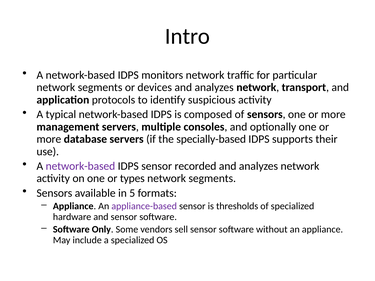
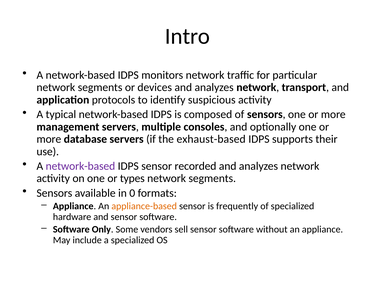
specially-based: specially-based -> exhaust-based (211, 139)
5: 5 -> 0 (132, 193)
appliance-based colour: purple -> orange (144, 206)
thresholds: thresholds -> frequently (237, 206)
